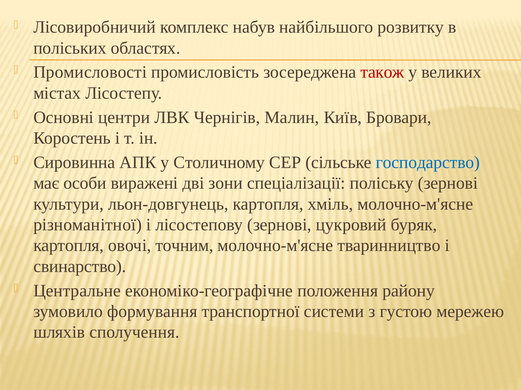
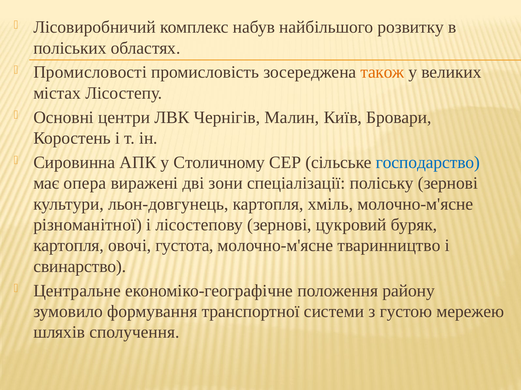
також colour: red -> orange (382, 72)
особи: особи -> опера (85, 184)
точним: точним -> густота (184, 246)
